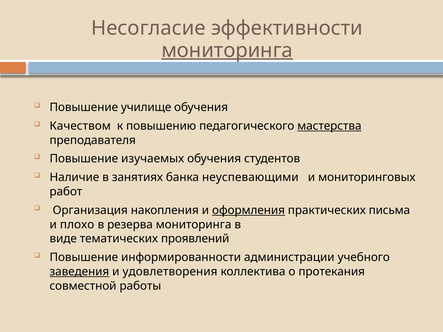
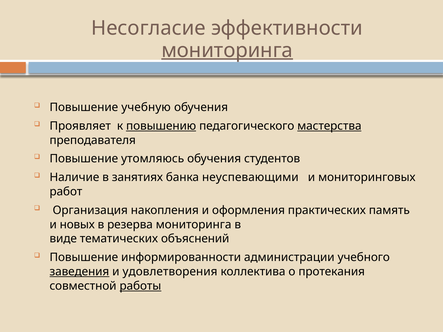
училище: училище -> учебную (146, 107)
Качеством: Качеством -> Проявляет (80, 126)
повышению underline: none -> present (161, 126)
изучаемых: изучаемых -> утомляюсь (153, 159)
оформления underline: present -> none (249, 210)
письма: письма -> память (389, 210)
плохо: плохо -> новых (77, 225)
проявлений: проявлений -> объяснений (195, 239)
работы underline: none -> present (140, 286)
